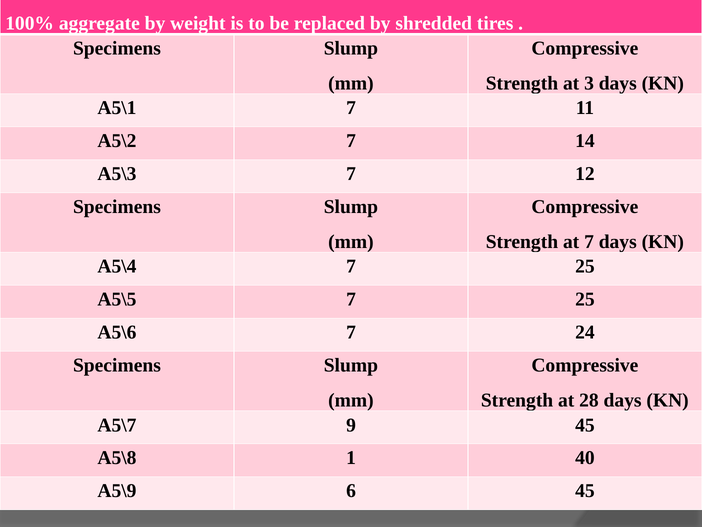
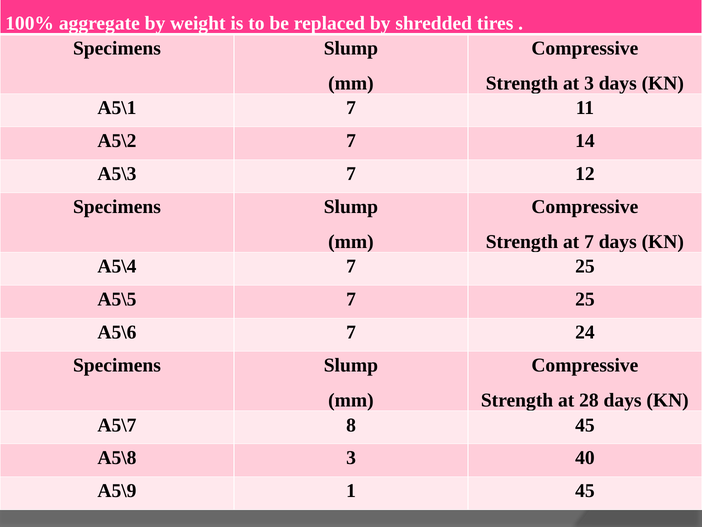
9: 9 -> 8 (351, 425)
A5\8 1: 1 -> 3 (351, 458)
6: 6 -> 1 (351, 491)
